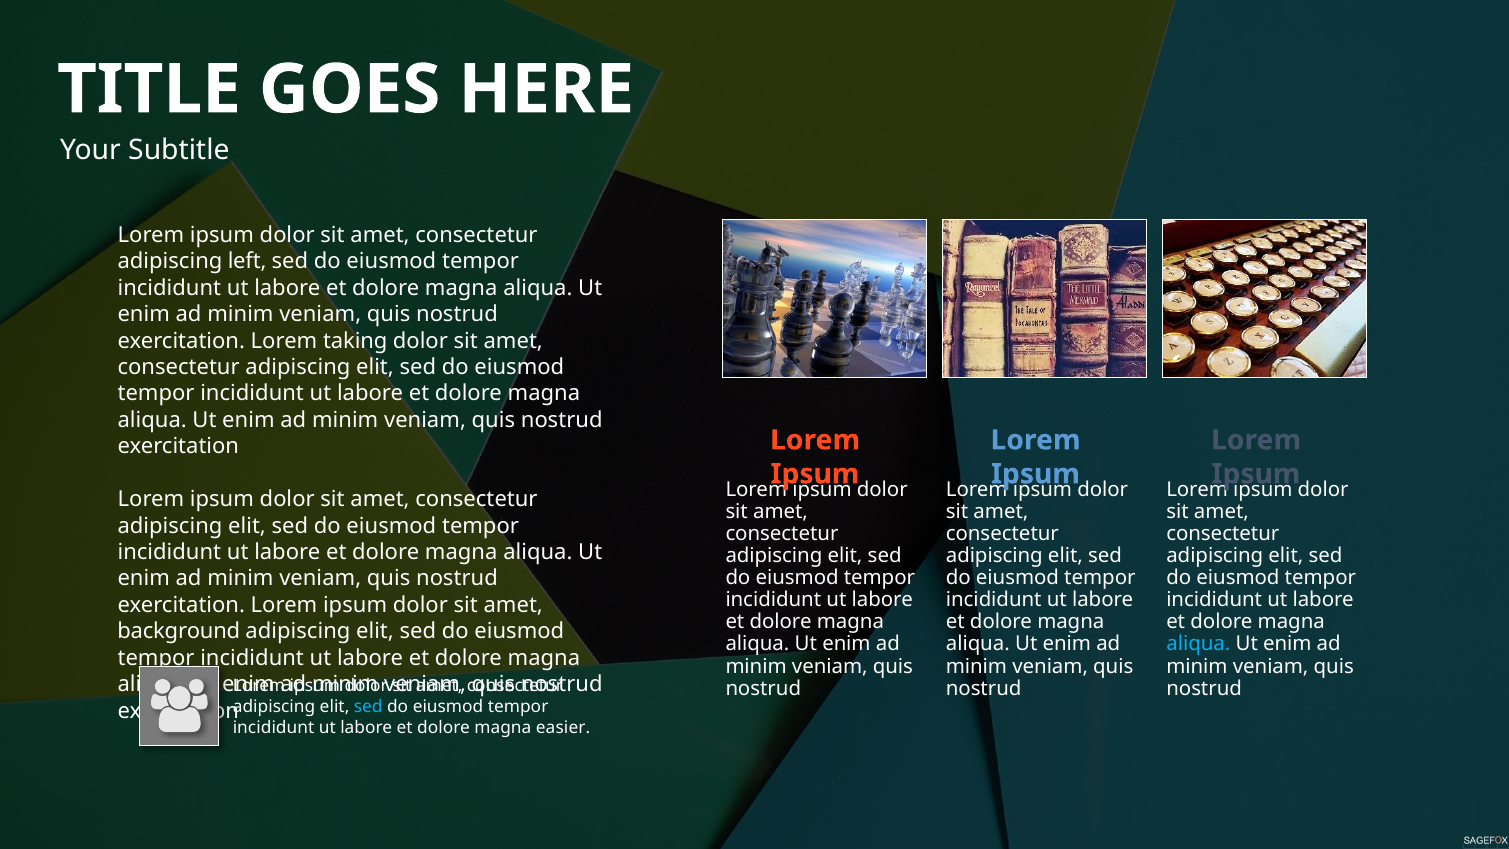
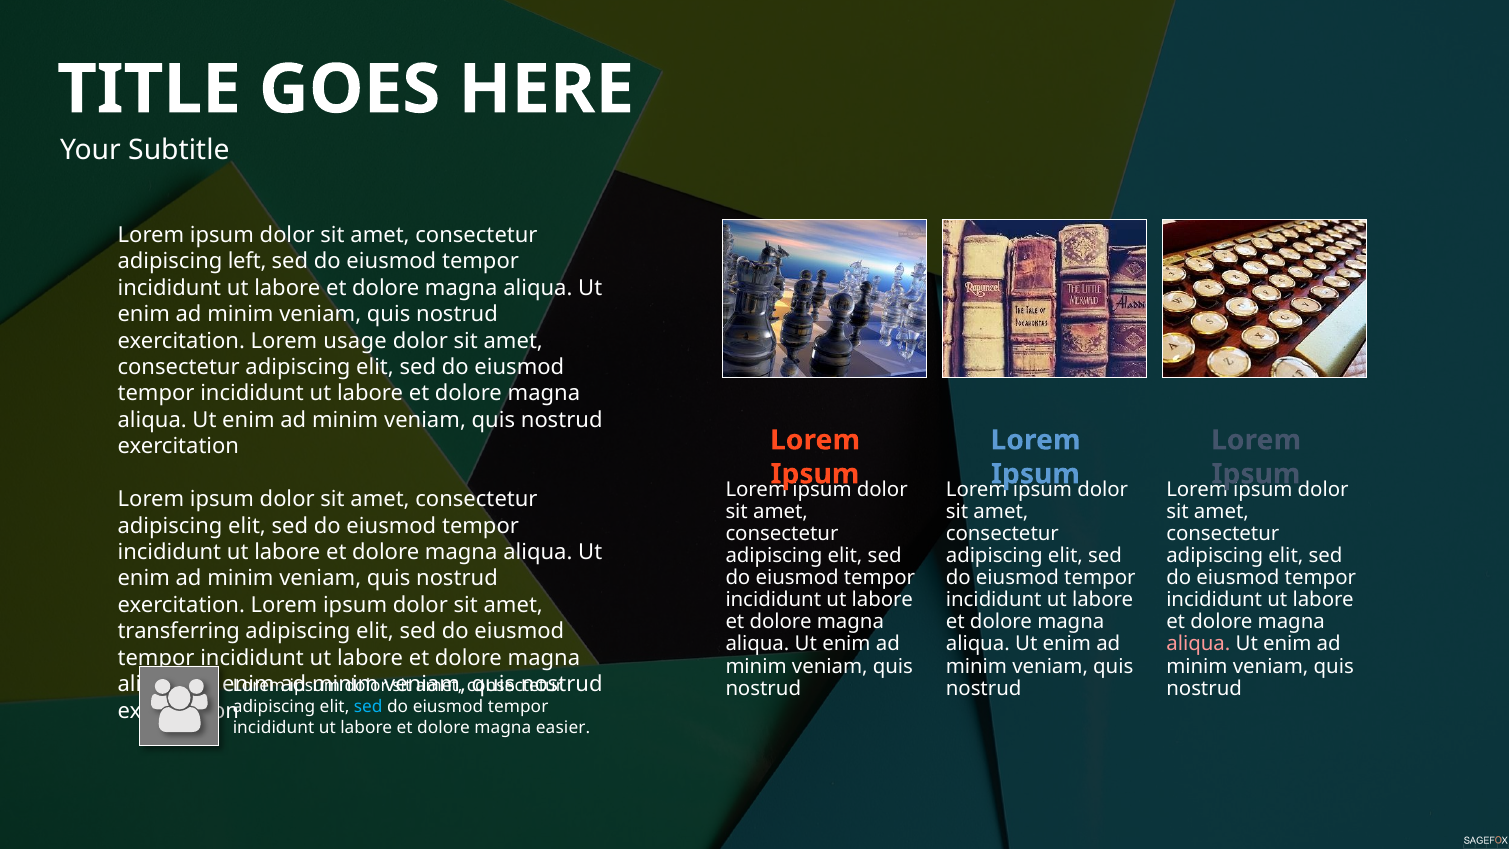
taking: taking -> usage (355, 341)
background: background -> transferring (179, 631)
aliqua colour: light blue -> pink (1198, 644)
